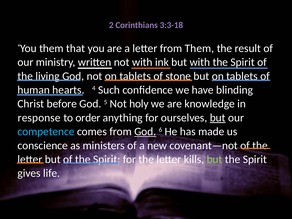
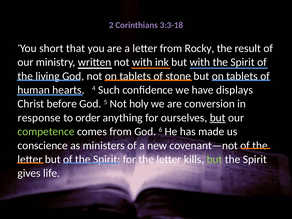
You them: them -> short (51, 48)
from Them: Them -> Rocky (200, 48)
blinding: blinding -> displays (235, 90)
knowledge: knowledge -> conversion (210, 104)
competence colour: light blue -> light green (46, 132)
God underline: present -> none (145, 132)
